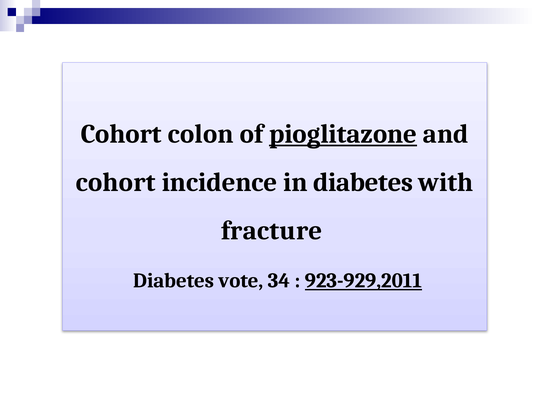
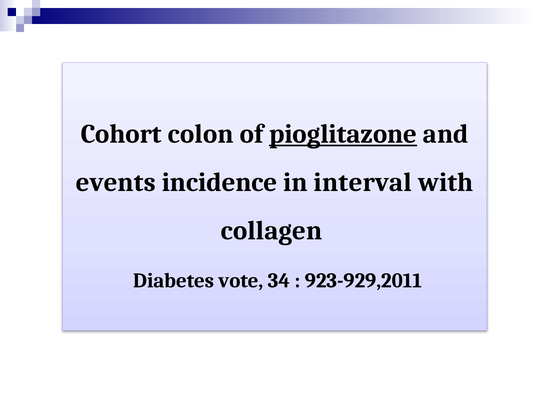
cohort: cohort -> events (116, 182)
in diabetes: diabetes -> interval (363, 182)
fracture: fracture -> collagen (272, 231)
923-929,2011 underline: present -> none (363, 281)
